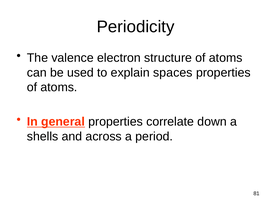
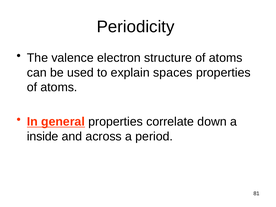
shells: shells -> inside (43, 136)
